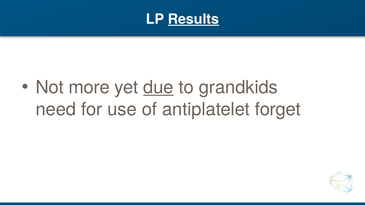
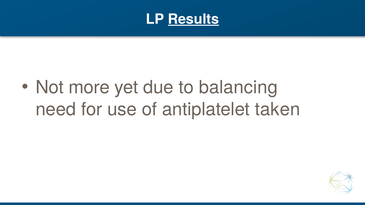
due underline: present -> none (158, 88)
grandkids: grandkids -> balancing (238, 88)
forget: forget -> taken (278, 109)
